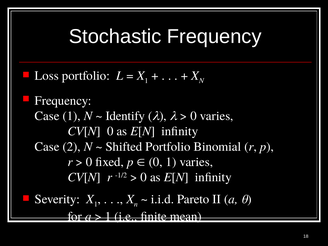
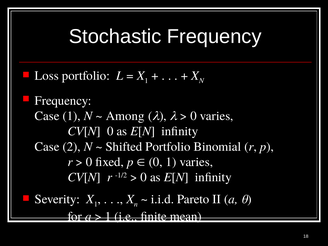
Identify: Identify -> Among (125, 116)
